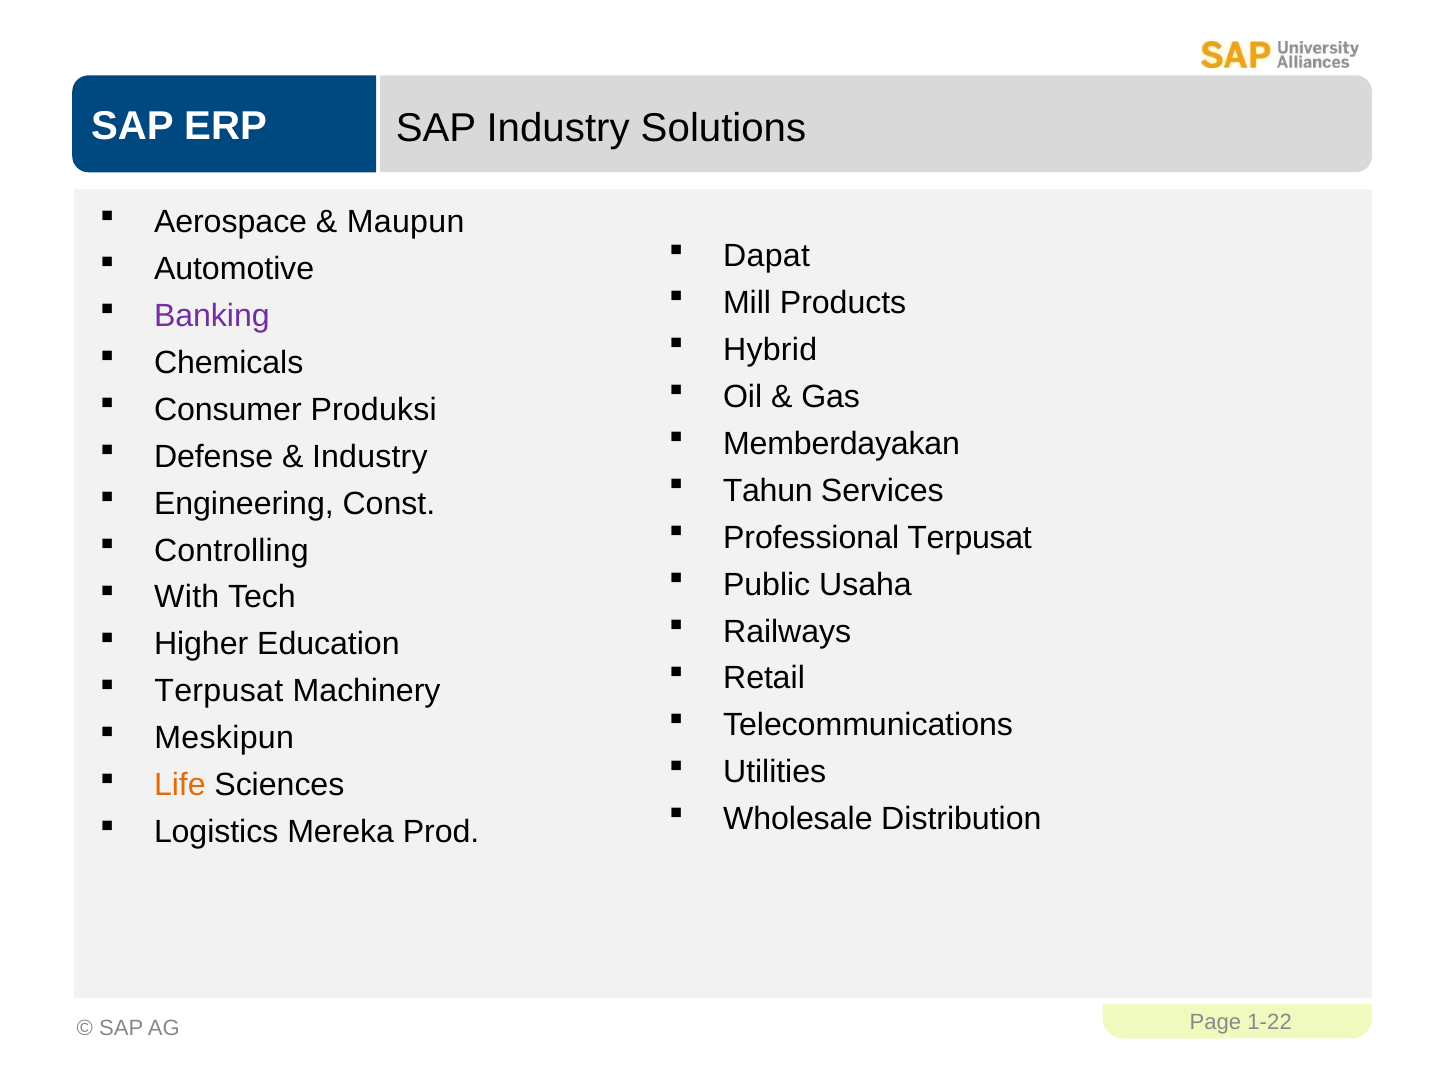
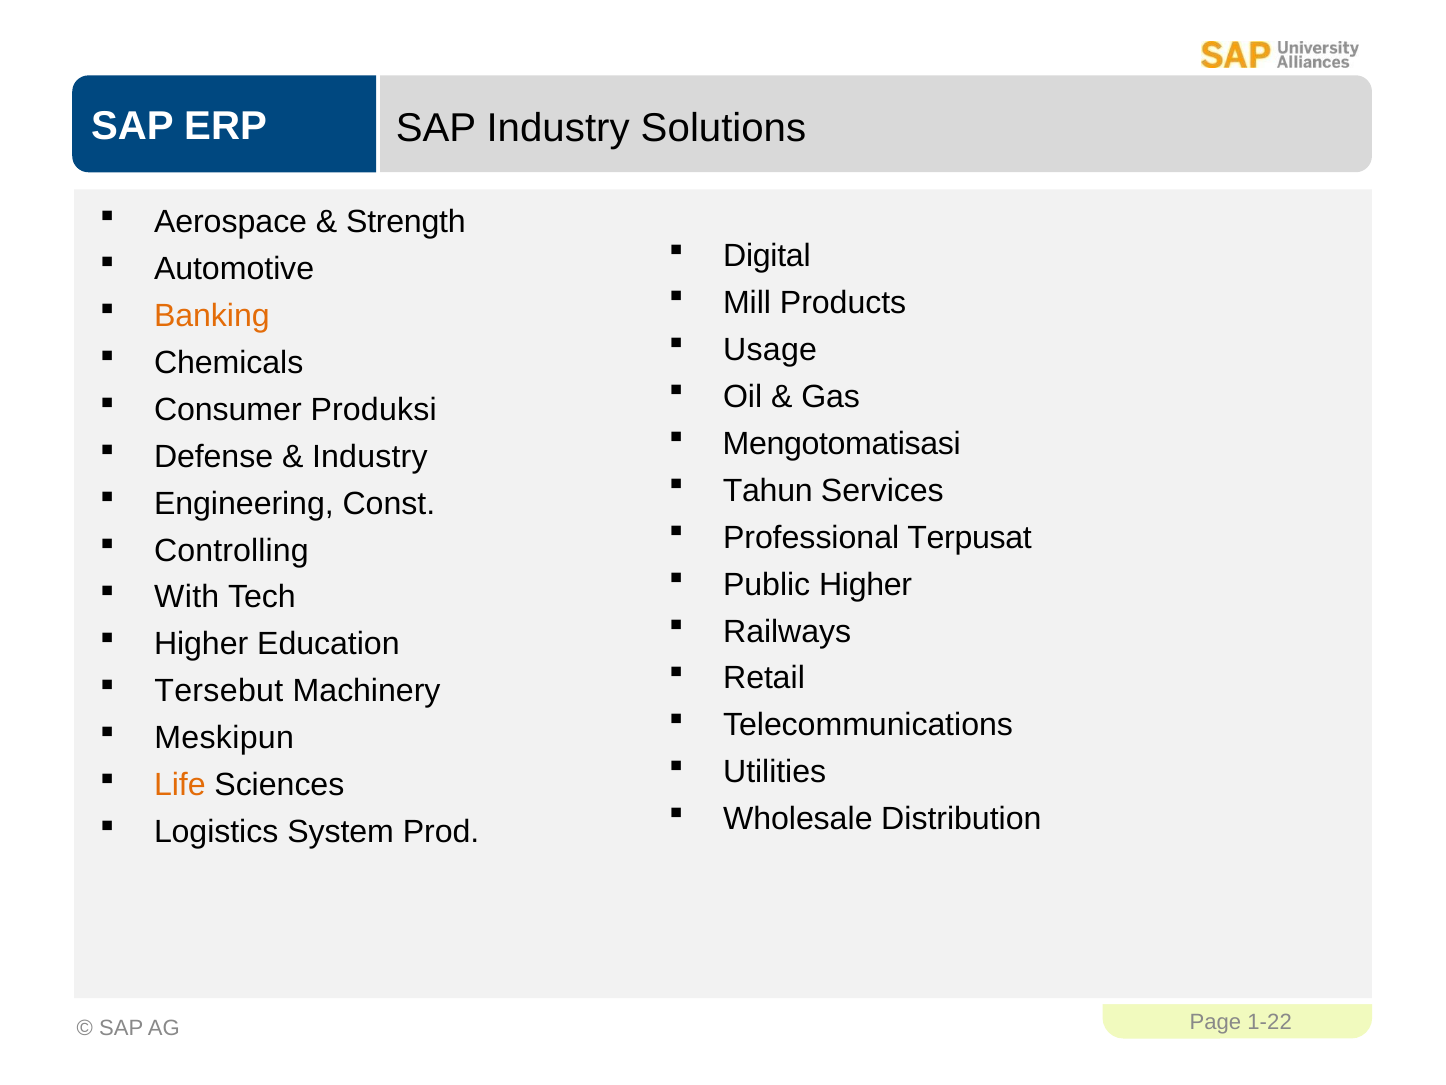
Maupun: Maupun -> Strength (406, 222)
Dapat: Dapat -> Digital (767, 256)
Banking colour: purple -> orange (212, 316)
Hybrid: Hybrid -> Usage (770, 350)
Memberdayakan: Memberdayakan -> Mengotomatisasi (842, 443)
Public Usaha: Usaha -> Higher (866, 584)
Terpusat: Terpusat -> Tersebut (219, 691)
Mereka: Mereka -> System (341, 832)
